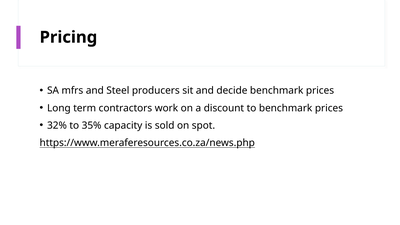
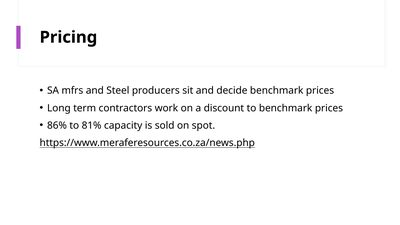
32%: 32% -> 86% (57, 125)
35%: 35% -> 81% (92, 125)
